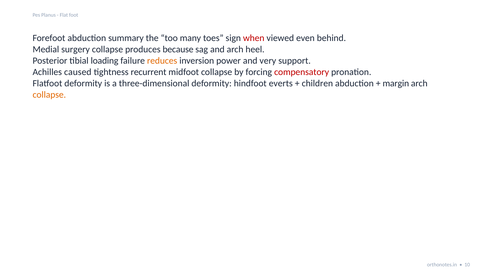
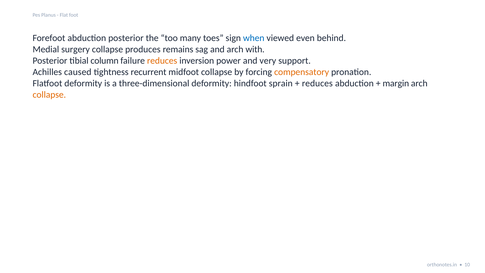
abduction summary: summary -> posterior (126, 38)
when colour: red -> blue (254, 38)
because: because -> remains (178, 49)
heel: heel -> with (255, 49)
loading: loading -> column (105, 61)
compensatory colour: red -> orange (302, 72)
everts: everts -> sprain (281, 83)
children: children -> reduces (317, 83)
